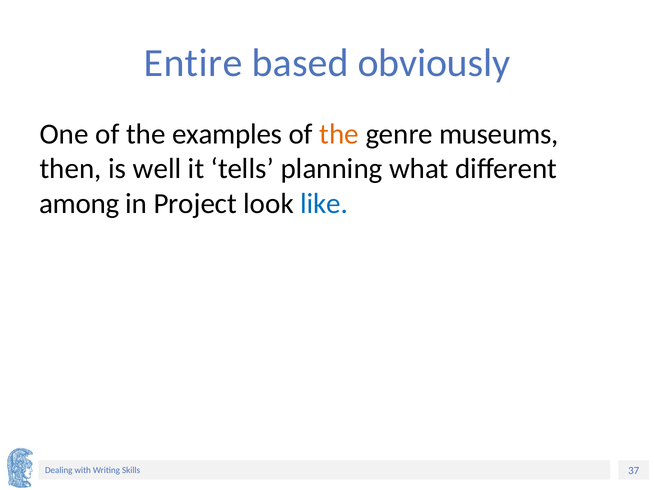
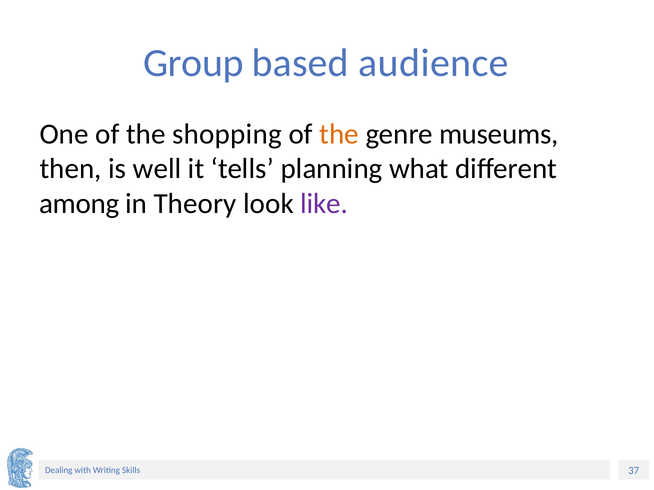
Entire: Entire -> Group (193, 63)
obviously: obviously -> audience (434, 63)
examples: examples -> shopping (227, 134)
Project: Project -> Theory (195, 204)
like colour: blue -> purple (324, 204)
